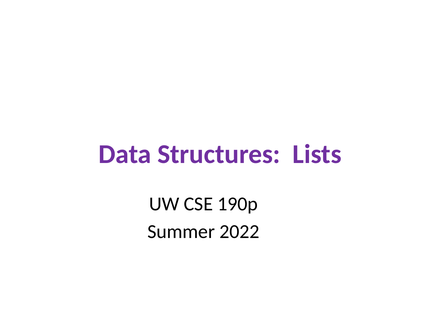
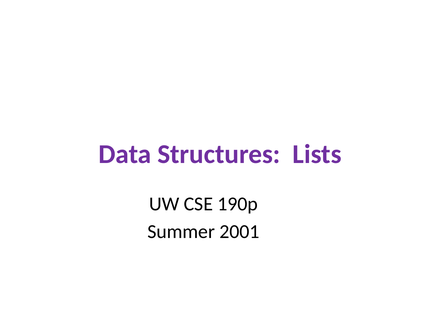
2022: 2022 -> 2001 (239, 232)
